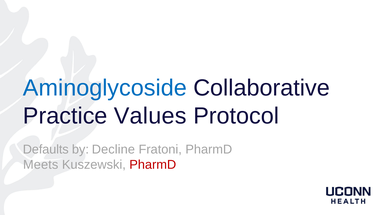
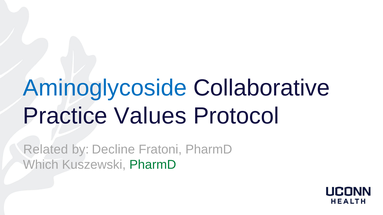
Defaults: Defaults -> Related (46, 150)
Meets: Meets -> Which (41, 165)
PharmD colour: red -> green (153, 165)
